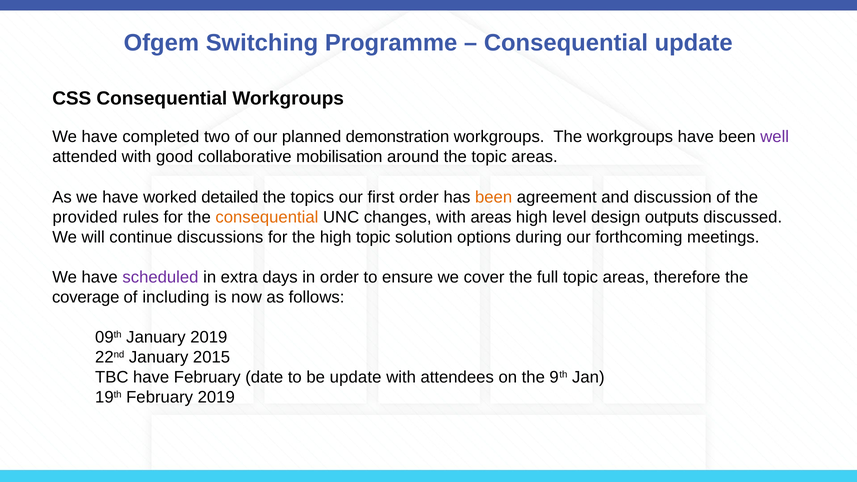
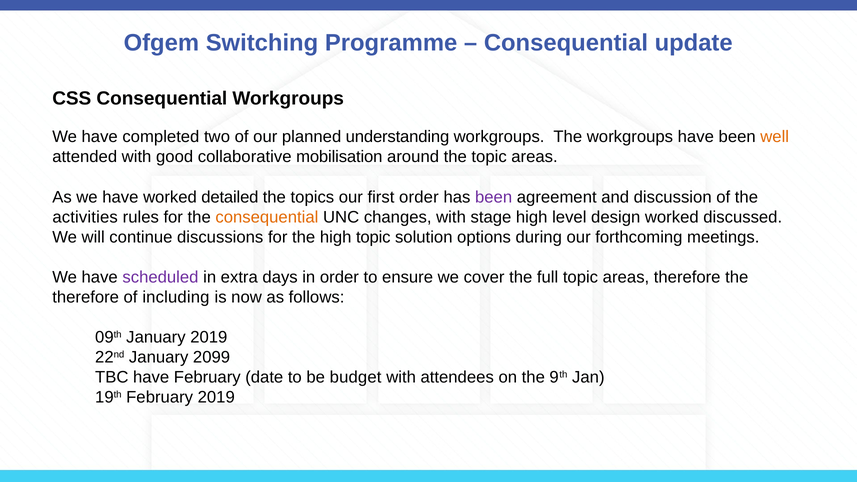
demonstration: demonstration -> understanding (398, 137)
well colour: purple -> orange (775, 137)
been colour: orange -> purple (494, 197)
provided: provided -> activities (85, 217)
with areas: areas -> stage (491, 217)
design outputs: outputs -> worked (672, 217)
coverage: coverage -> therefore (86, 297)
2015: 2015 -> 2099 (212, 357)
be update: update -> budget (356, 377)
